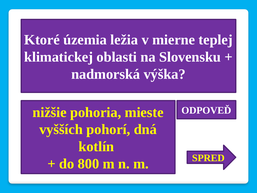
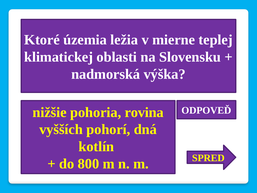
mieste: mieste -> rovina (144, 112)
